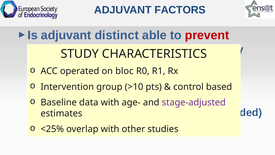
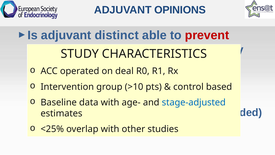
FACTORS: FACTORS -> OPINIONS (180, 10)
bloc: bloc -> deal (124, 71)
stage-adjusted colour: purple -> blue (194, 102)
